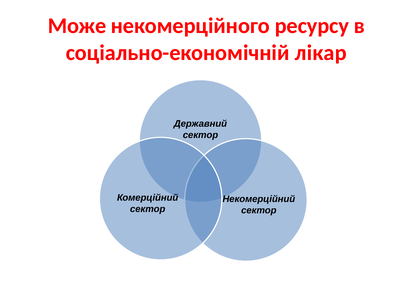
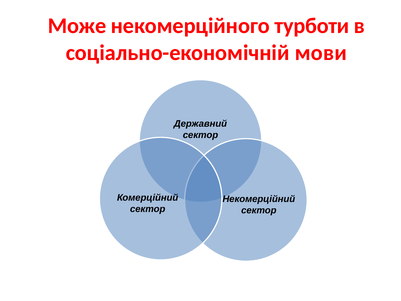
ресурсу: ресурсу -> турботи (312, 26)
лікар: лікар -> мови (321, 53)
